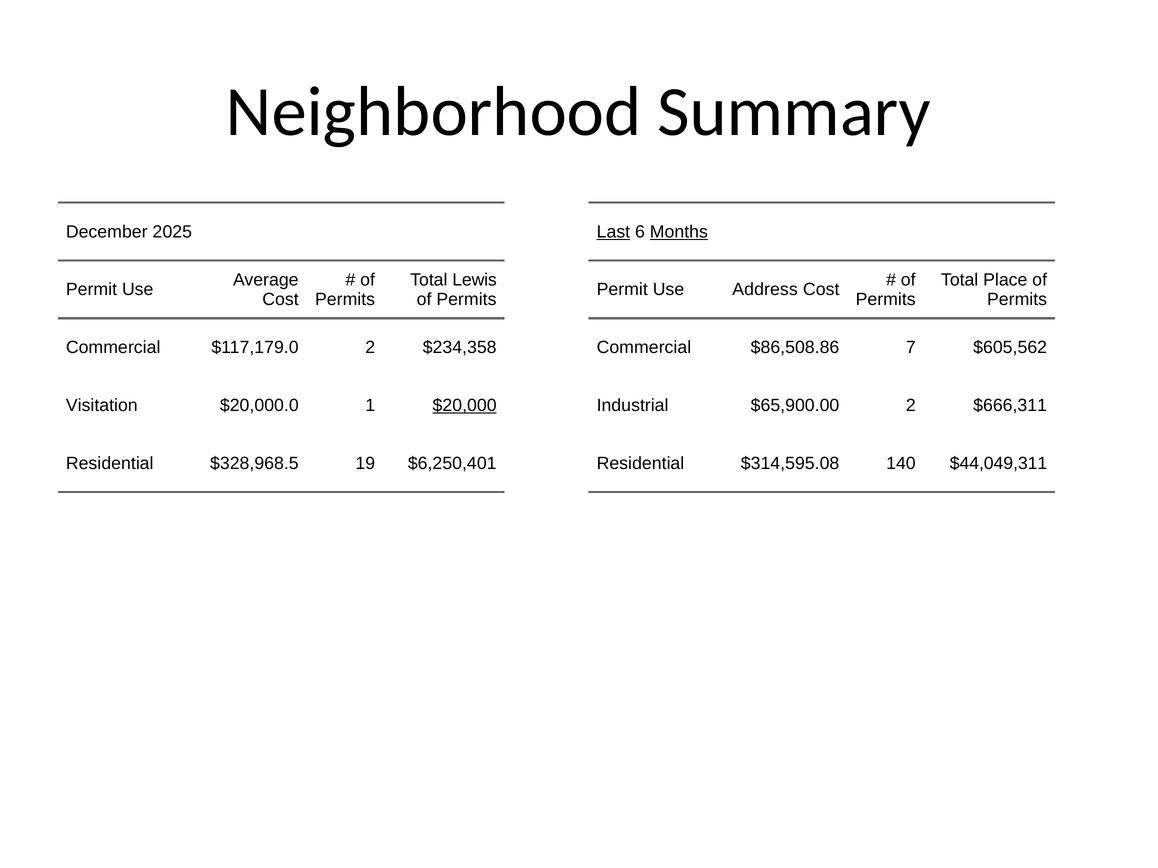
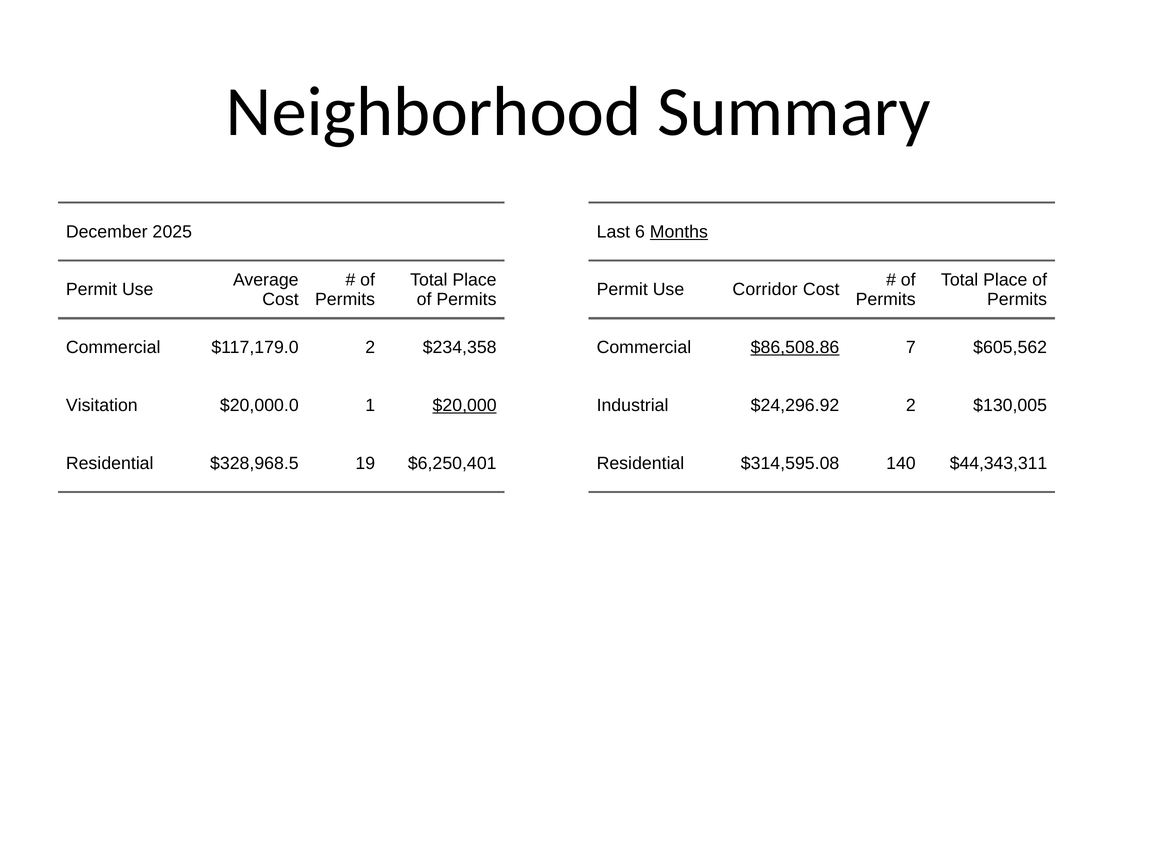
Last underline: present -> none (613, 232)
Lewis: Lewis -> Place (474, 280)
Address: Address -> Corridor (765, 290)
$86,508.86 underline: none -> present (795, 348)
$65,900.00: $65,900.00 -> $24,296.92 (795, 406)
$666,311: $666,311 -> $130,005 (1010, 406)
$44,049,311: $44,049,311 -> $44,343,311 (999, 464)
